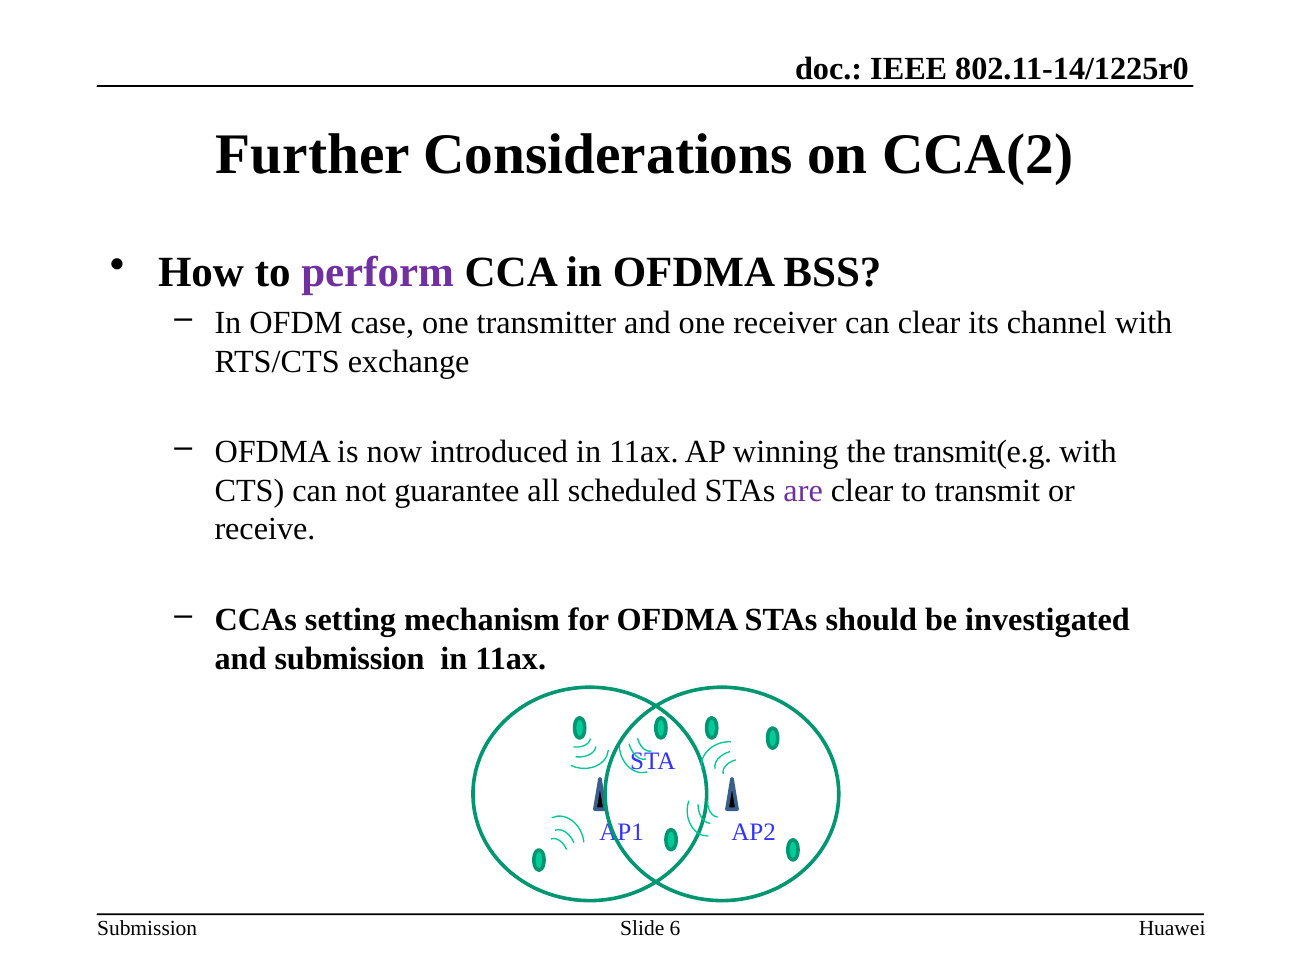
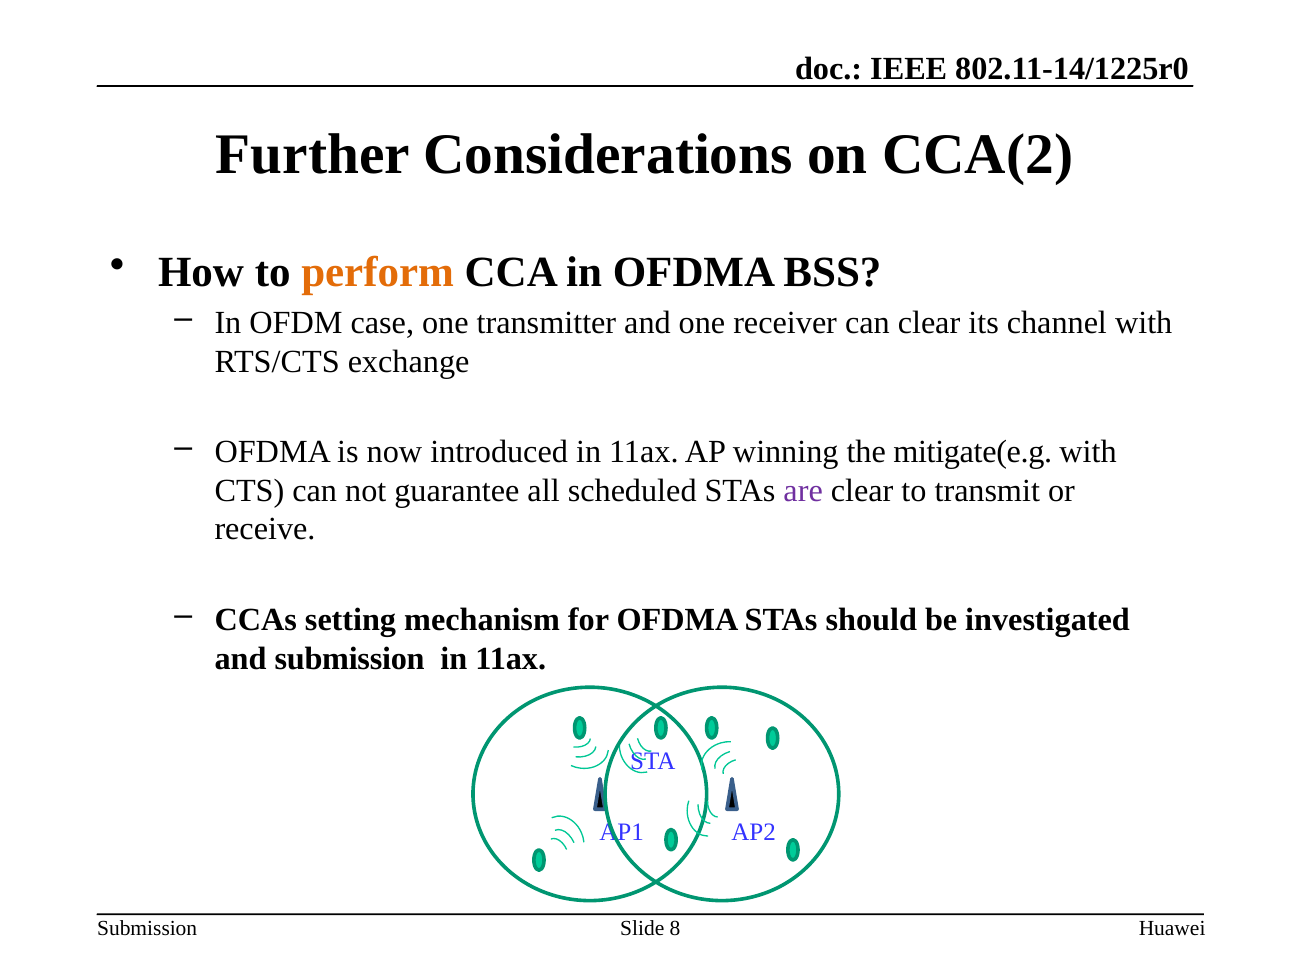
perform colour: purple -> orange (378, 272)
transmit(e.g: transmit(e.g -> mitigate(e.g (973, 452)
6: 6 -> 8 (675, 928)
